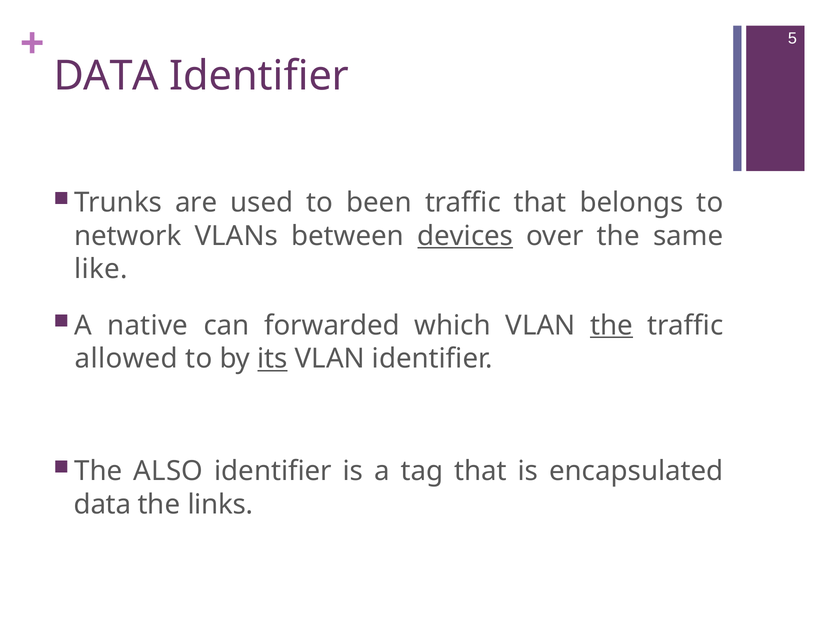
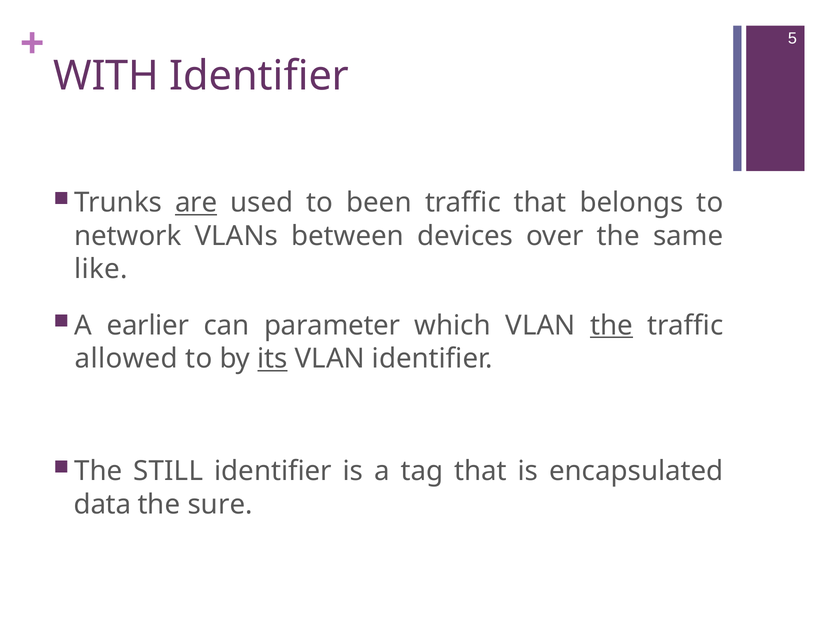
DATA: DATA -> WITH (106, 76)
are underline: none -> present (196, 203)
devices underline: present -> none (465, 236)
native: native -> earlier (148, 326)
forwarded: forwarded -> parameter (332, 326)
ALSO: ALSO -> STILL (168, 471)
links: links -> sure (220, 505)
